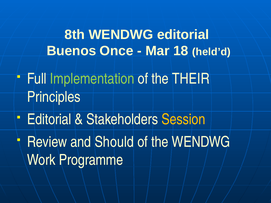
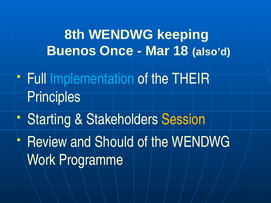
WENDWG editorial: editorial -> keeping (183, 35)
held’d: held’d -> also’d (211, 52)
Implementation colour: light green -> light blue (92, 79)
Editorial: Editorial -> Starting (49, 120)
